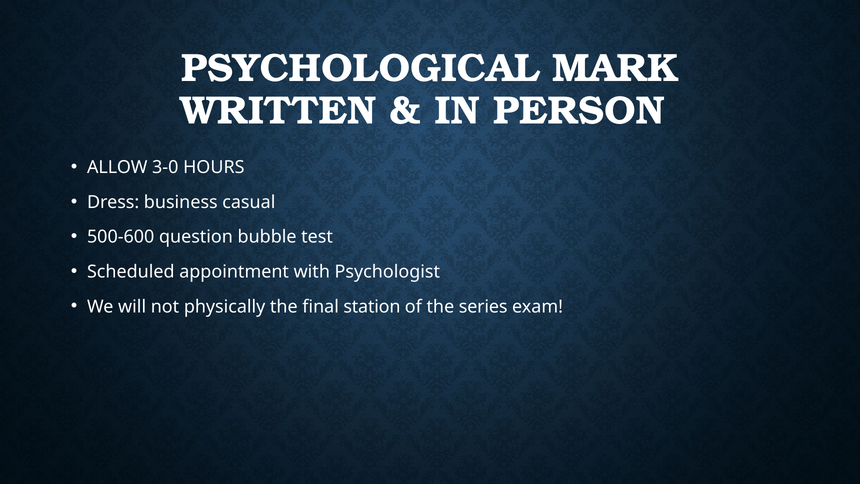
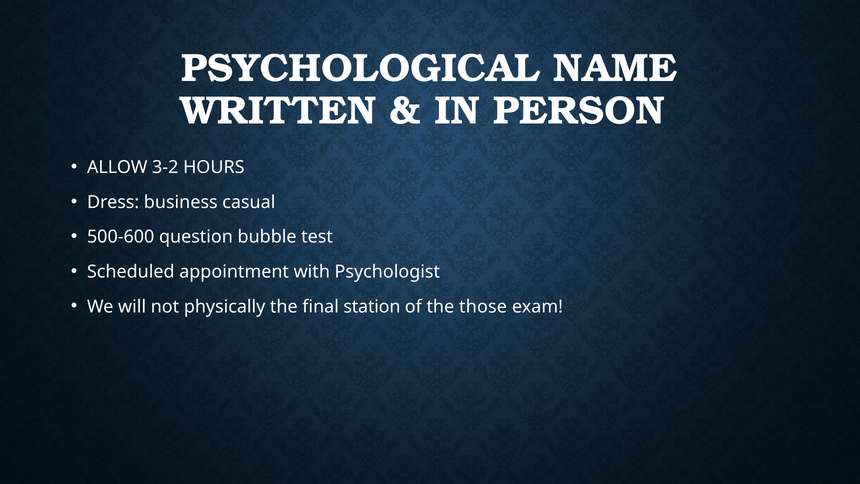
MARK: MARK -> NAME (615, 68)
3-0: 3-0 -> 3-2 (165, 167)
series: series -> those (483, 306)
